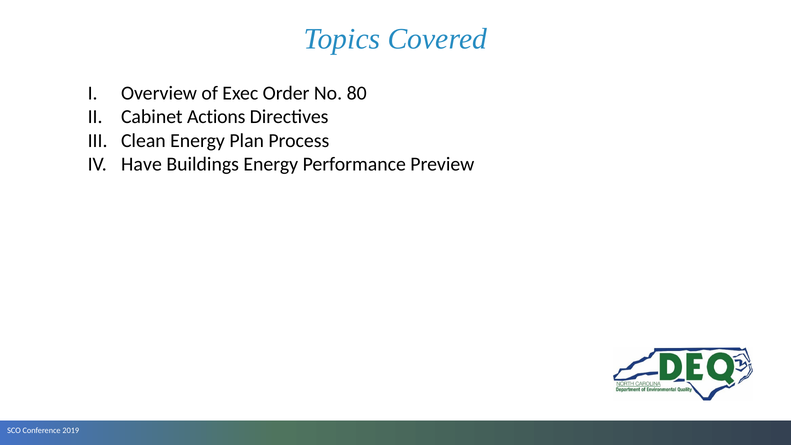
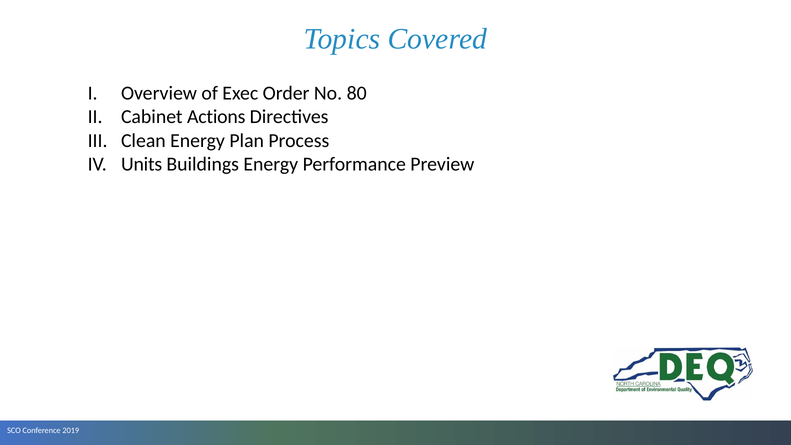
Have: Have -> Units (142, 164)
